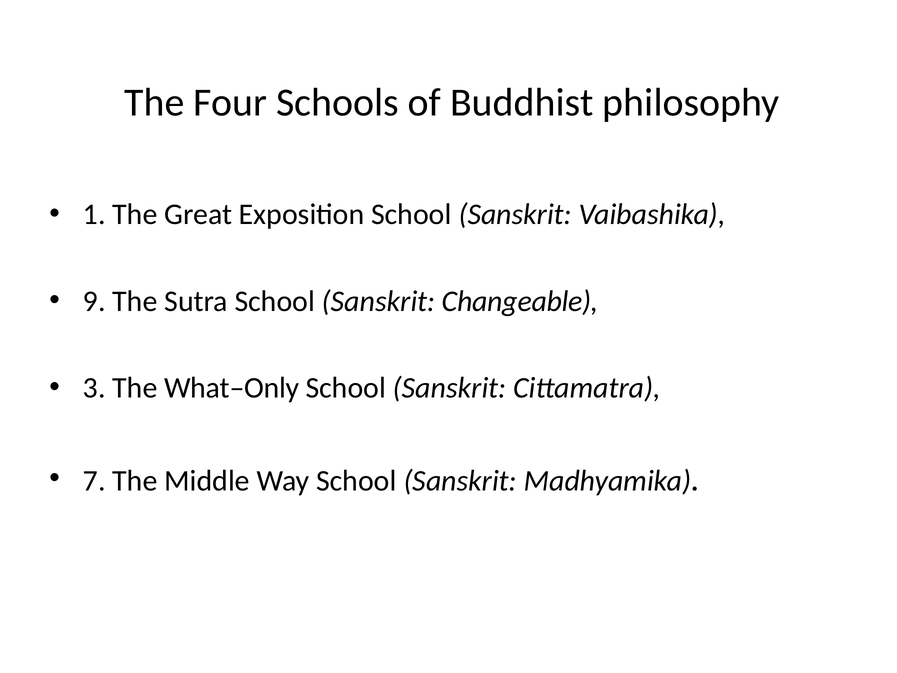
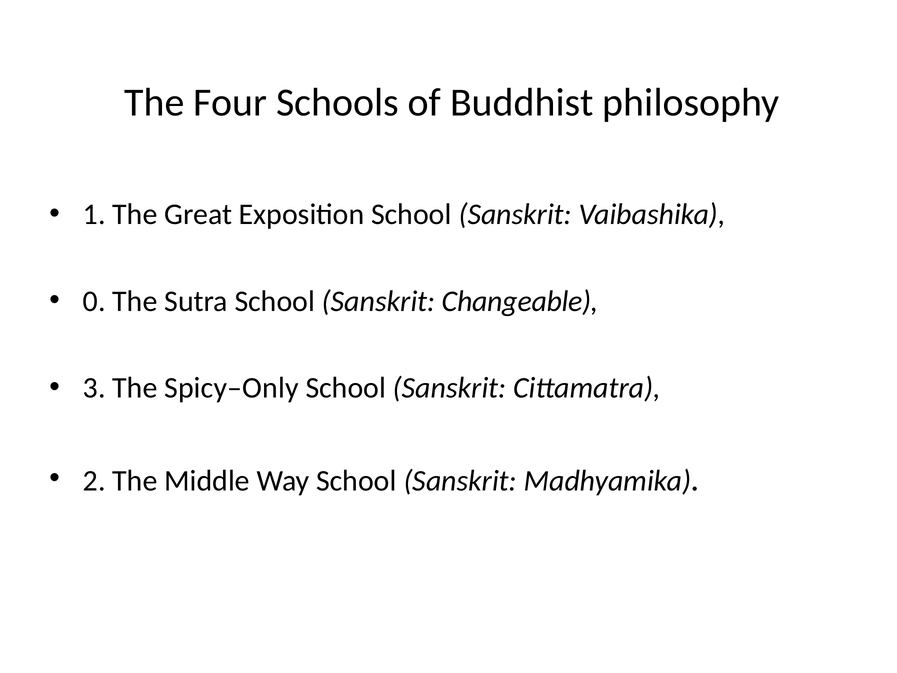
9: 9 -> 0 (94, 301)
What–Only: What–Only -> Spicy–Only (231, 388)
7: 7 -> 2 (94, 481)
